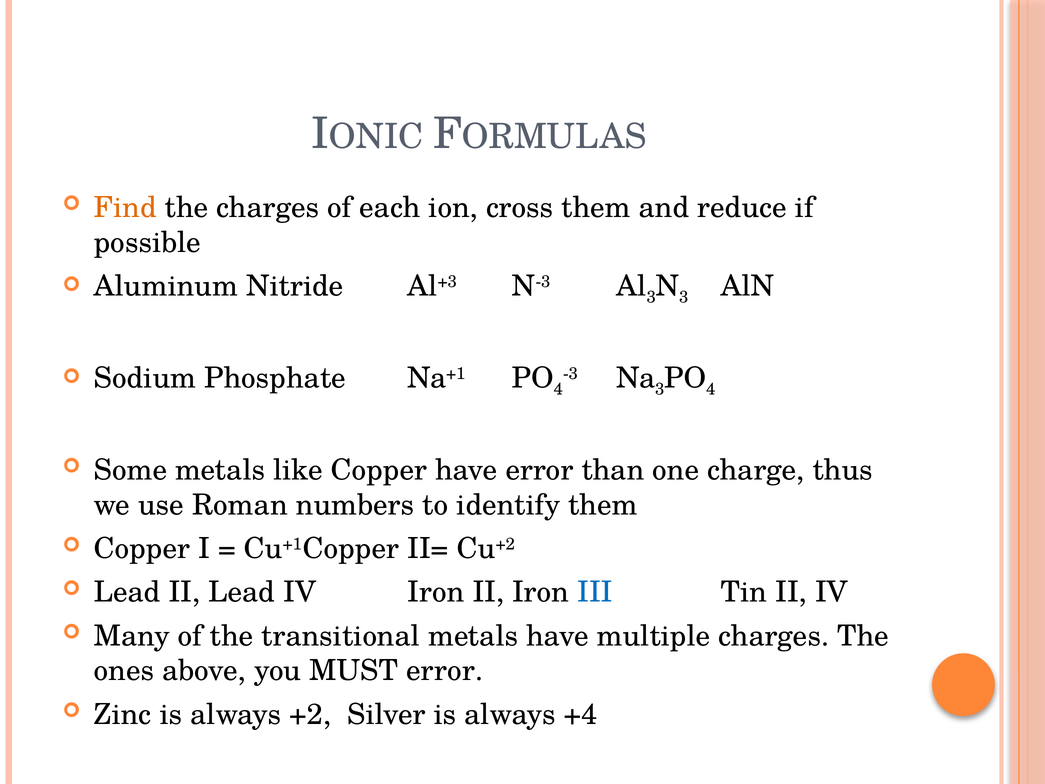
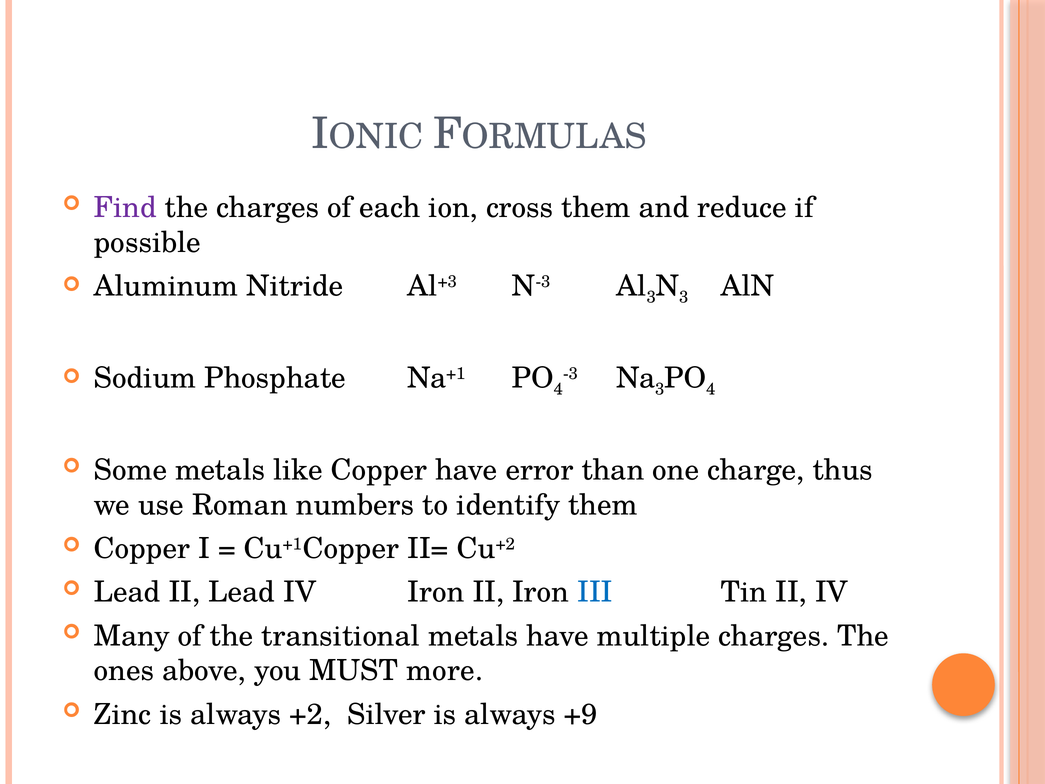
Find colour: orange -> purple (125, 208)
MUST error: error -> more (445, 671)
+4: +4 -> +9 (581, 714)
